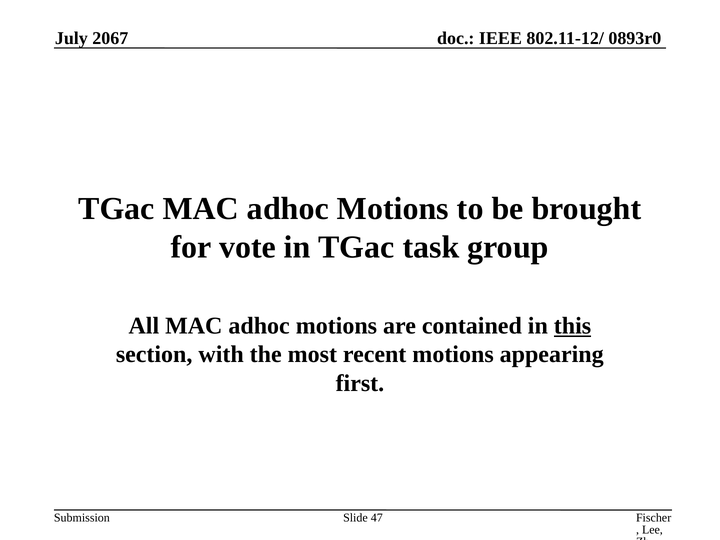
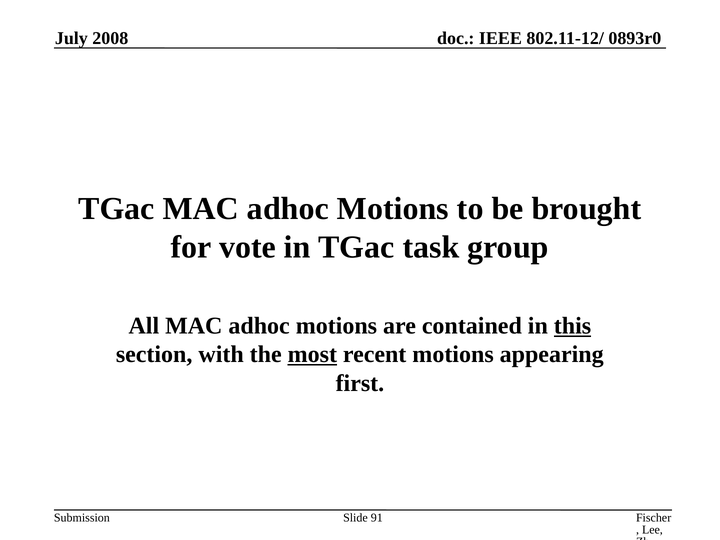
2067: 2067 -> 2008 (110, 38)
most underline: none -> present (312, 355)
47: 47 -> 91 (377, 518)
